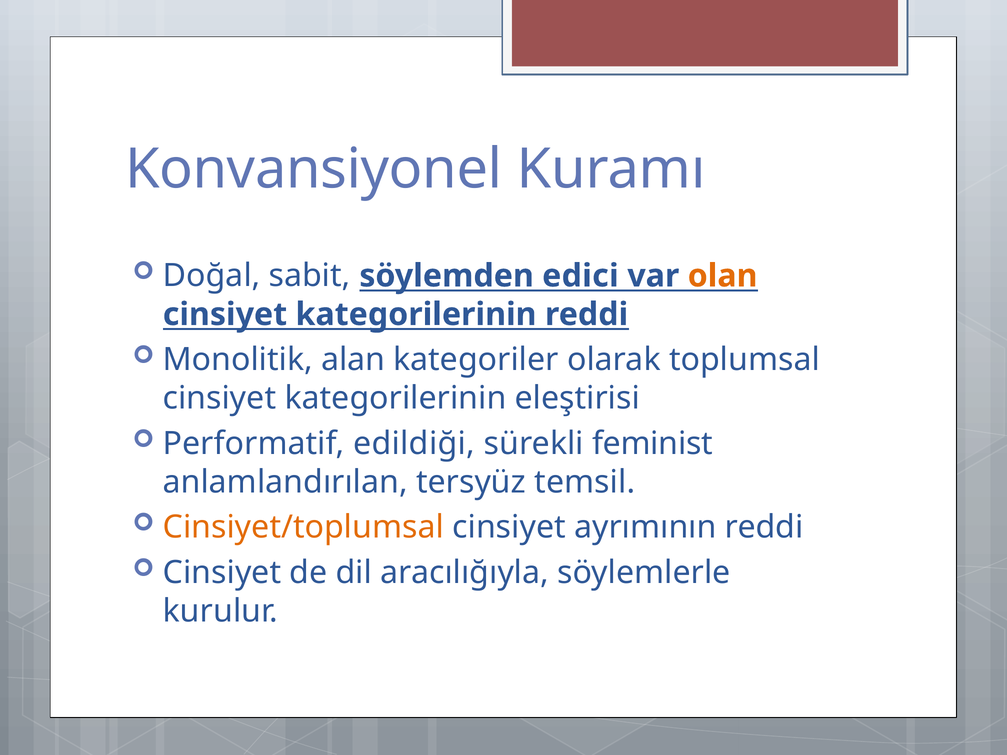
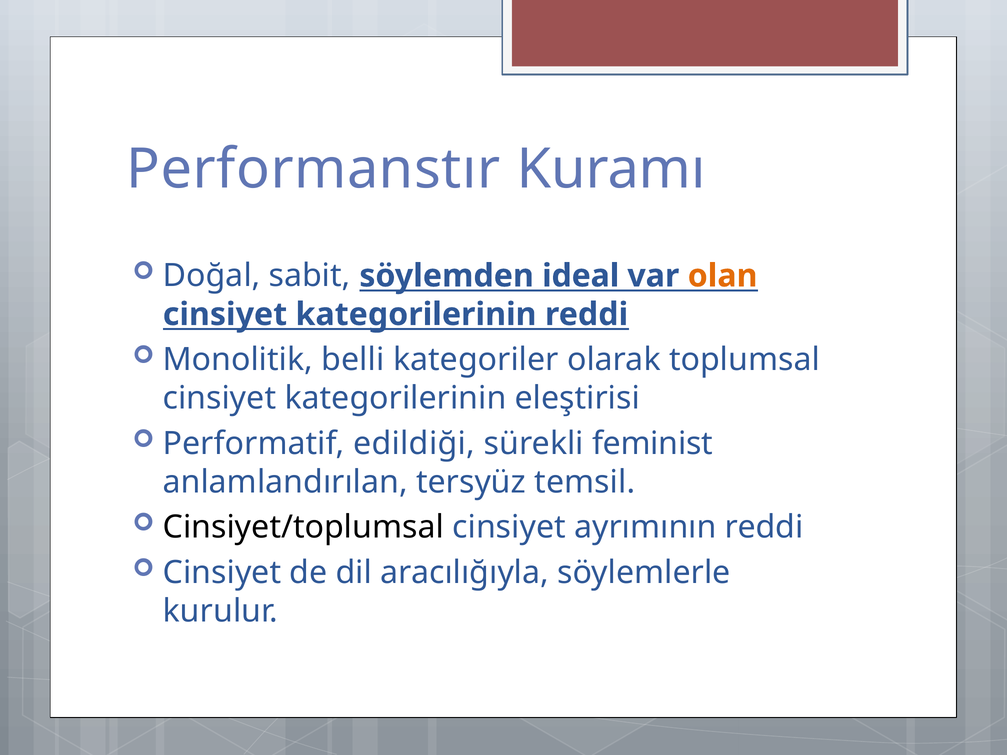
Konvansiyonel: Konvansiyonel -> Performanstır (313, 169)
edici: edici -> ideal (581, 276)
alan: alan -> belli (353, 360)
Cinsiyet/toplumsal colour: orange -> black (303, 527)
